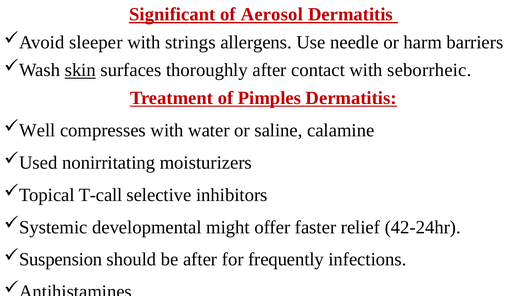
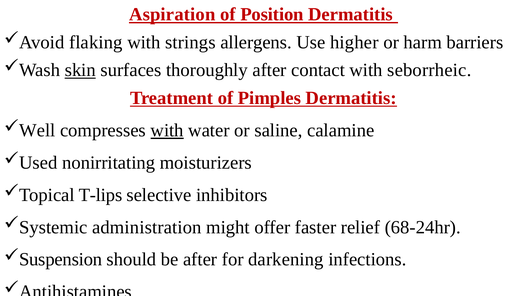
Significant: Significant -> Aspiration (172, 14)
Aerosol: Aerosol -> Position (272, 14)
sleeper: sleeper -> flaking (96, 42)
needle: needle -> higher (354, 42)
with underline: none -> present (167, 130)
T-call: T-call -> T-lips (101, 195)
developmental: developmental -> administration (147, 228)
42-24hr: 42-24hr -> 68-24hr (423, 228)
frequently: frequently -> darkening (286, 260)
